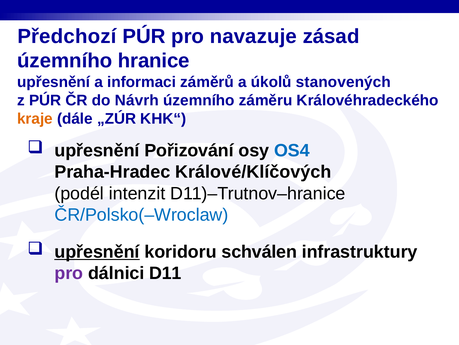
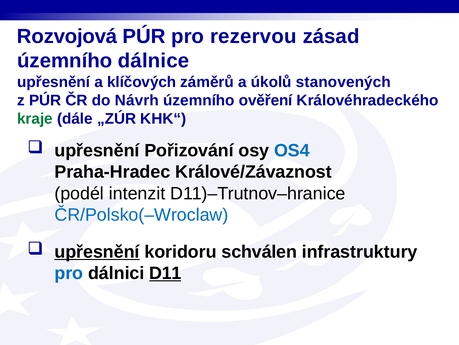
Předchozí: Předchozí -> Rozvojová (67, 36)
navazuje: navazuje -> rezervou (253, 36)
hranice: hranice -> dálnice (154, 61)
informaci: informaci -> klíčových (142, 82)
záměru: záměru -> ověření (266, 100)
kraje colour: orange -> green (35, 119)
Králové/Klíčových: Králové/Klíčových -> Králové/Závaznost (253, 172)
pro colour: purple -> blue (69, 273)
D11 underline: none -> present (165, 273)
